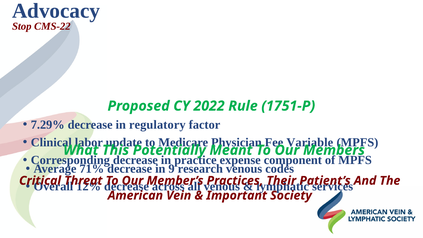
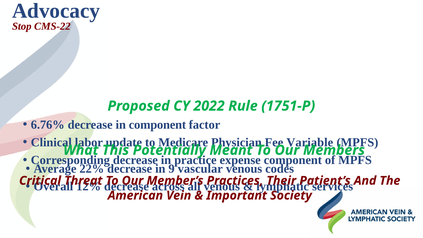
7.29%: 7.29% -> 6.76% (48, 125)
in regulatory: regulatory -> component (157, 125)
71%: 71% -> 22% (92, 169)
research: research -> vascular (200, 169)
